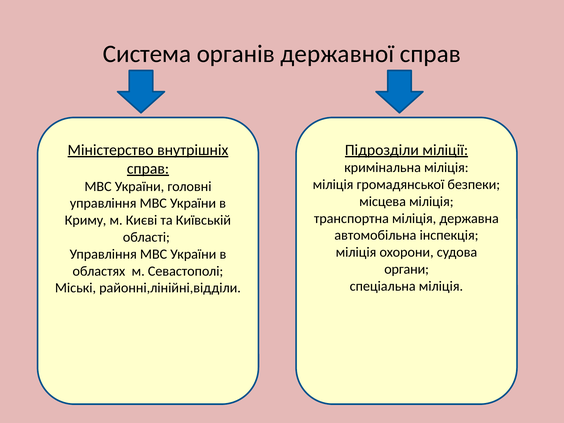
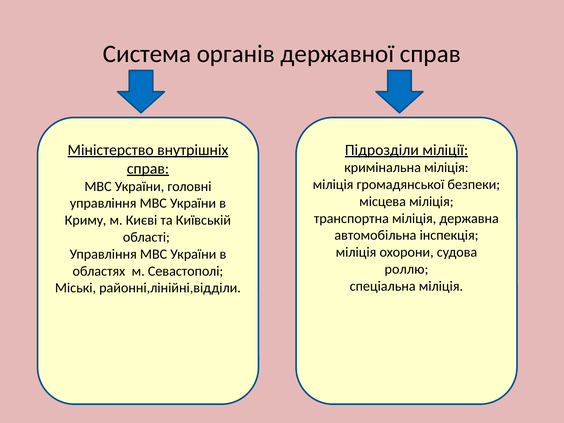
органи: органи -> роллю (406, 269)
